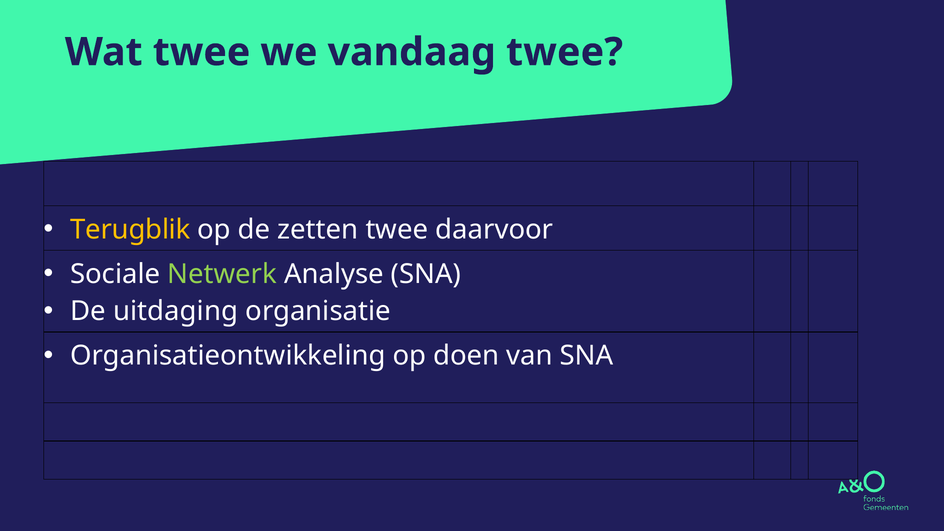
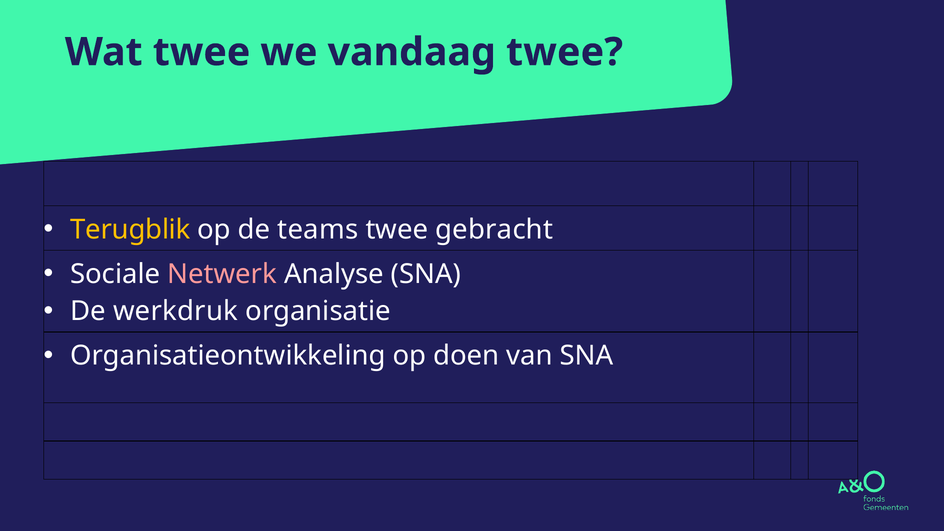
zetten: zetten -> teams (318, 229)
daarvoor: daarvoor -> gebracht (494, 229)
Netwerk colour: light green -> pink (222, 274)
uitdaging: uitdaging -> werkdruk (176, 311)
